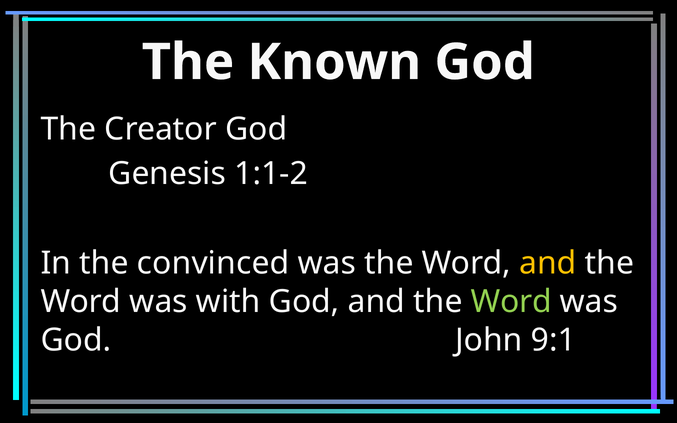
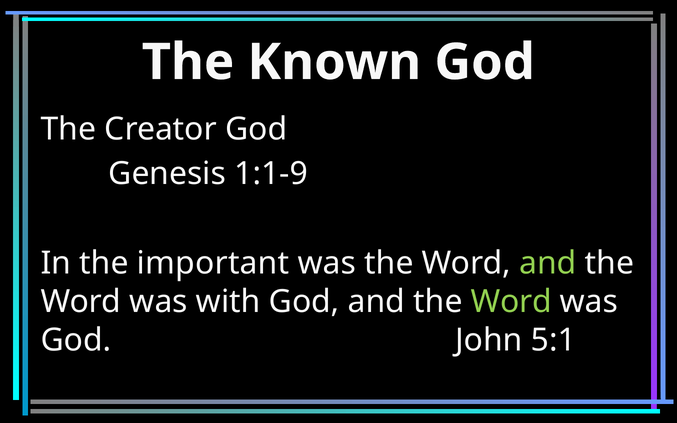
1:1-2: 1:1-2 -> 1:1-9 (271, 174)
convinced: convinced -> important (213, 263)
and colour: yellow -> light green (548, 263)
9:1: 9:1 -> 5:1 (553, 340)
